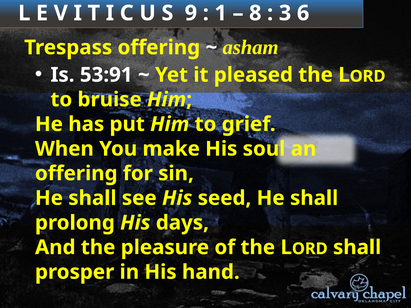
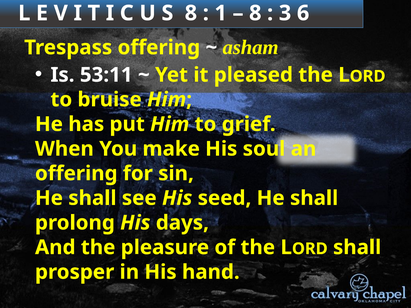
S 9: 9 -> 8 (191, 13)
53:91: 53:91 -> 53:11 (106, 75)
